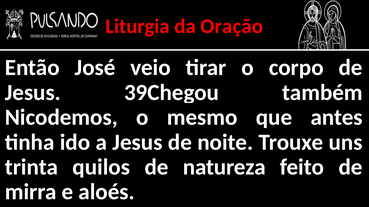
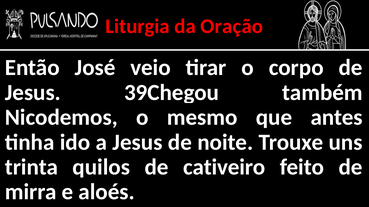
natureza: natureza -> cativeiro (224, 167)
